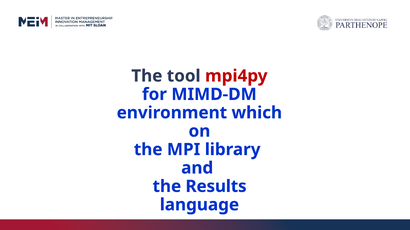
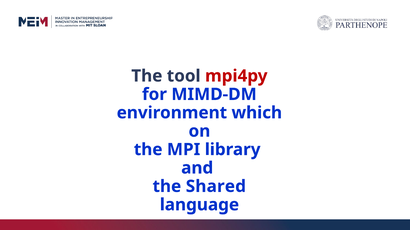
Results: Results -> Shared (216, 187)
